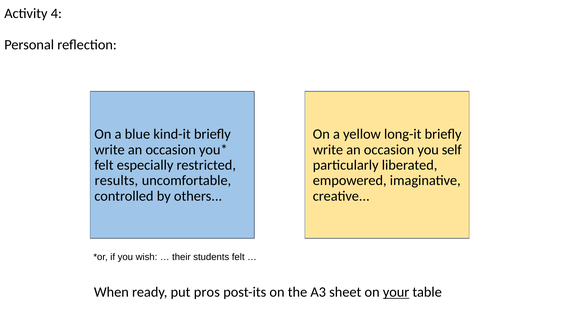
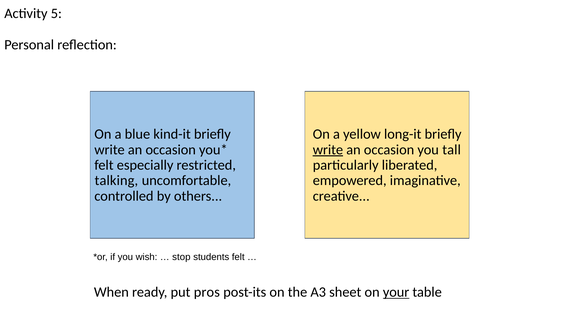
4: 4 -> 5 (56, 14)
write underline: none -> present (328, 150)
self: self -> tall (452, 150)
results: results -> talking (116, 181)
their: their -> stop (181, 257)
